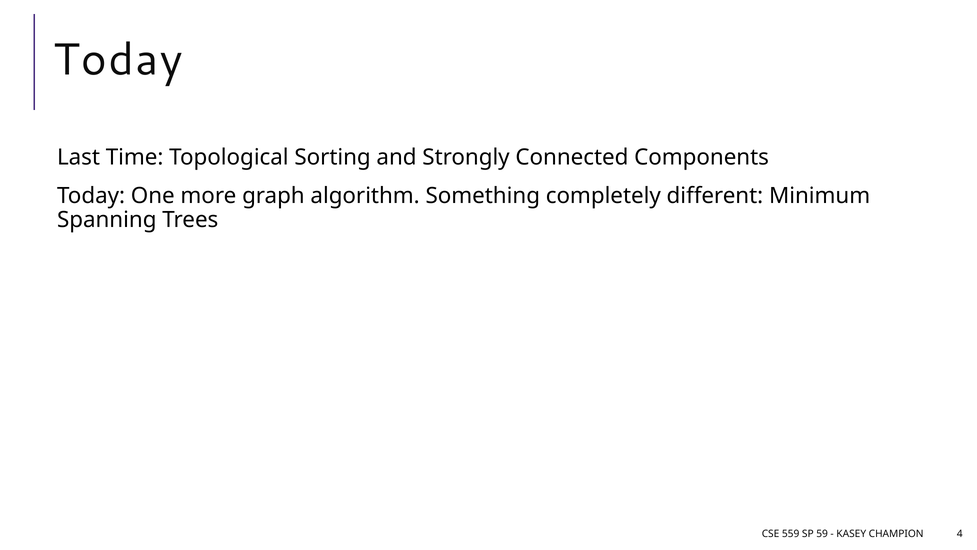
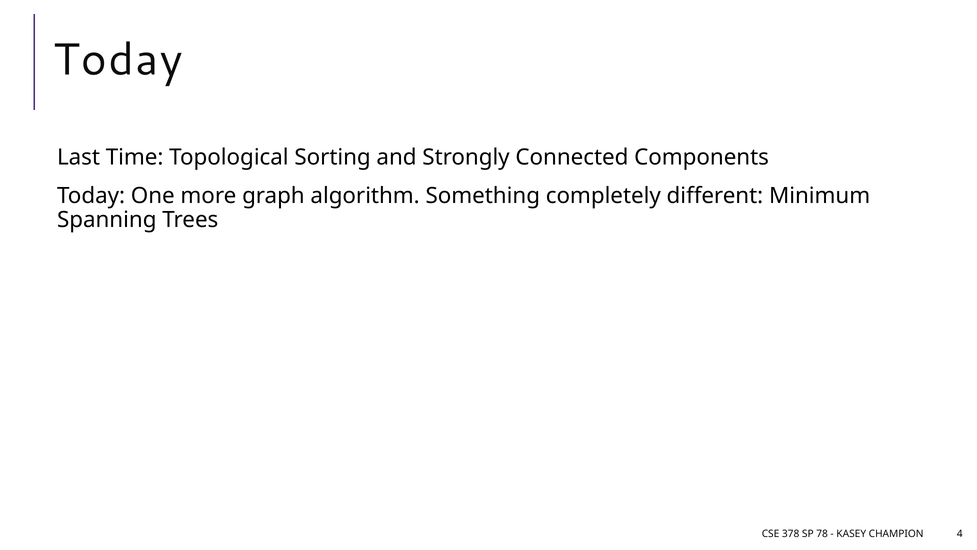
559: 559 -> 378 (791, 533)
59: 59 -> 78 (822, 533)
